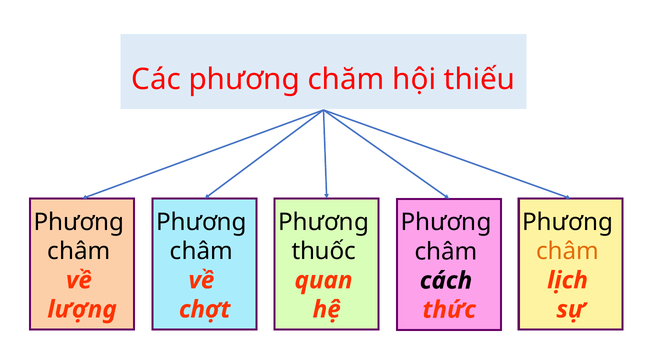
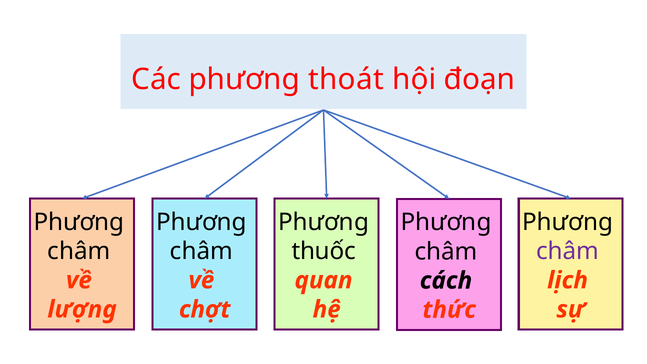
chăm: chăm -> thoát (346, 79)
thiếu: thiếu -> đoạn (480, 79)
châm colour: orange -> purple (568, 251)
